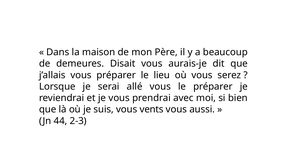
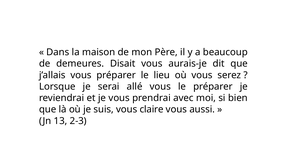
vents: vents -> claire (152, 110)
44: 44 -> 13 (60, 121)
